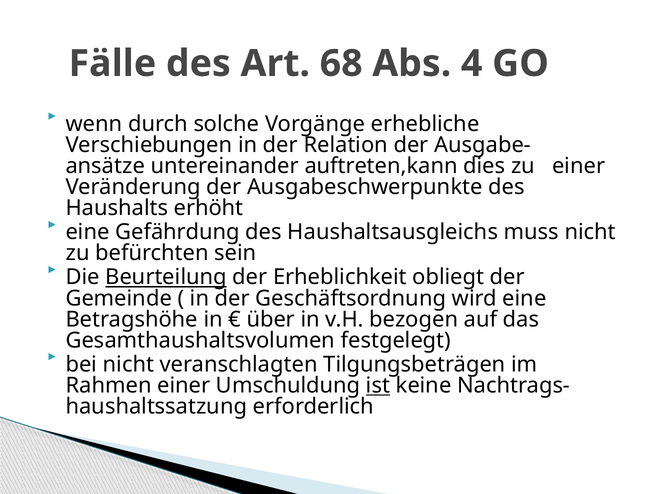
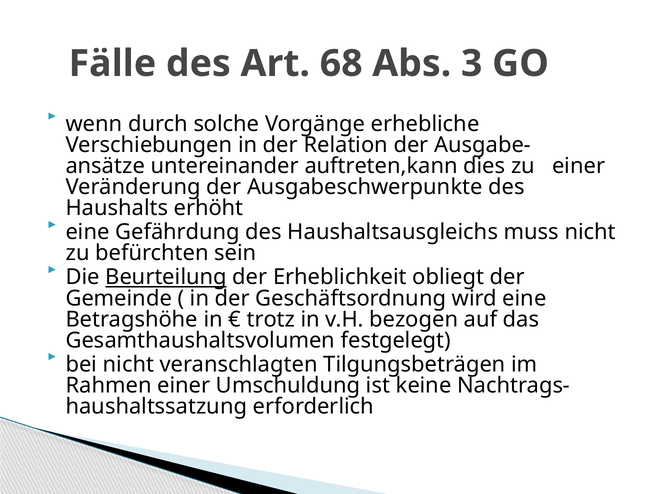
4: 4 -> 3 (472, 63)
über: über -> trotz (271, 319)
ist underline: present -> none (378, 385)
